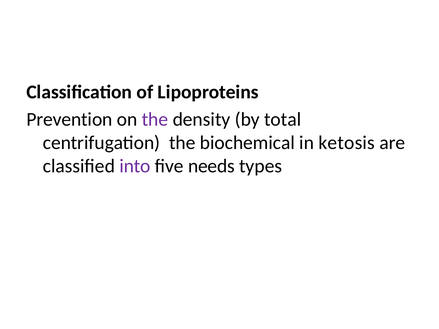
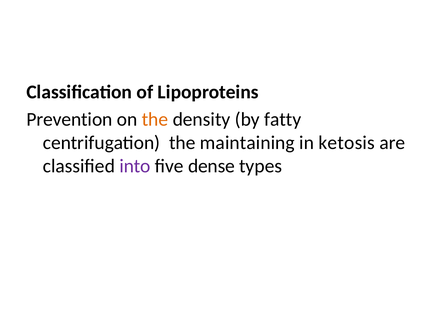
the colour: purple -> orange (155, 119)
total: total -> fatty (283, 119)
biochemical: biochemical -> maintaining (247, 143)
needs: needs -> dense (211, 166)
